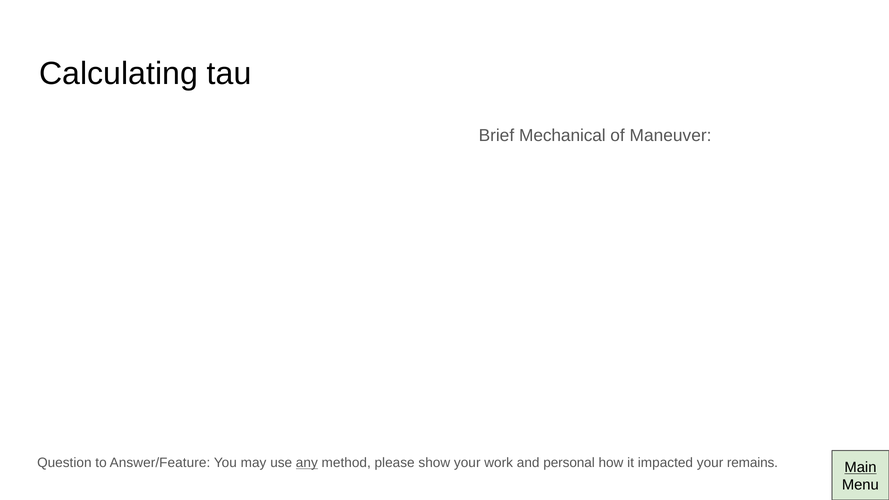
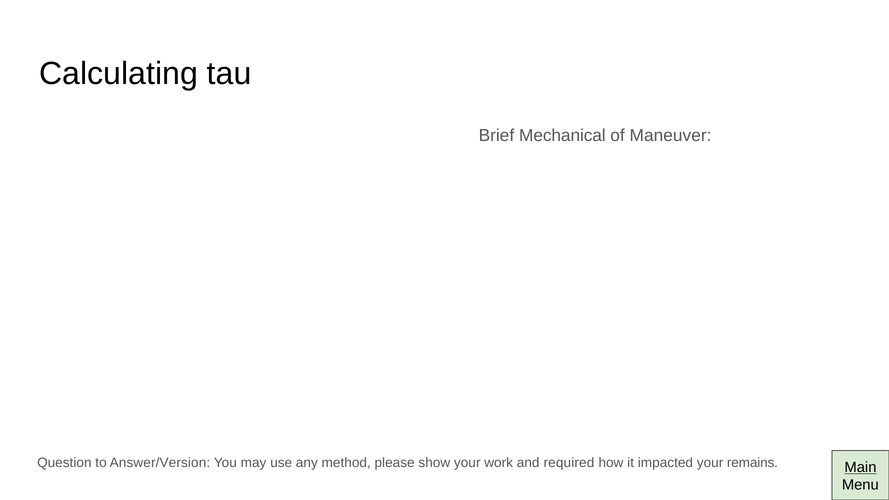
Answer/Feature: Answer/Feature -> Answer/Version (160, 463)
any underline: present -> none (307, 463)
personal: personal -> required (569, 463)
